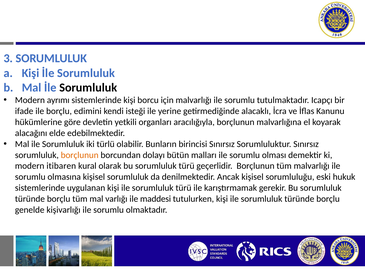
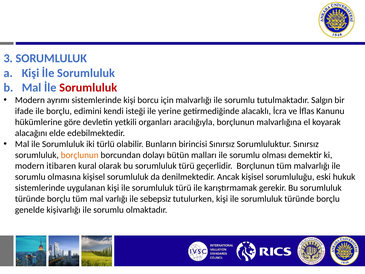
Sorumluluk colour: black -> red (88, 88)
Icapçı: Icapçı -> Salgın (322, 100)
maddesi: maddesi -> sebepsiz (156, 199)
